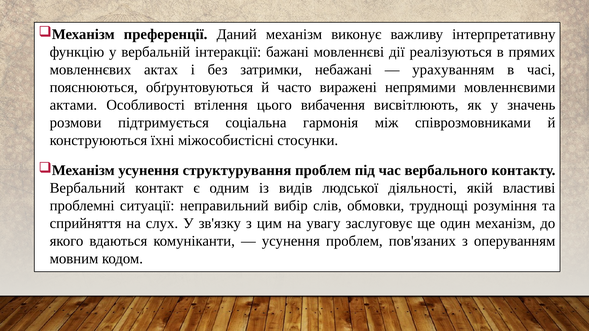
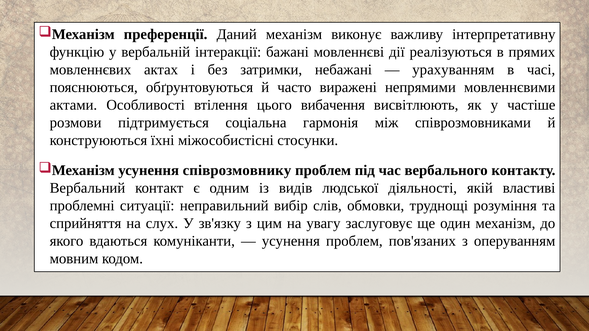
значень: значень -> частіше (531, 105)
структурування: структурування -> співрозмовнику (237, 170)
